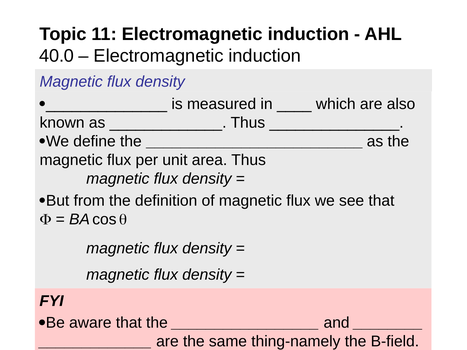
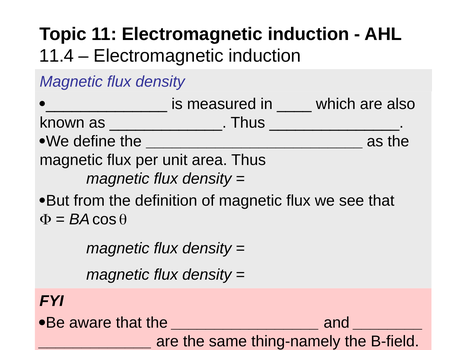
40.0: 40.0 -> 11.4 (57, 56)
